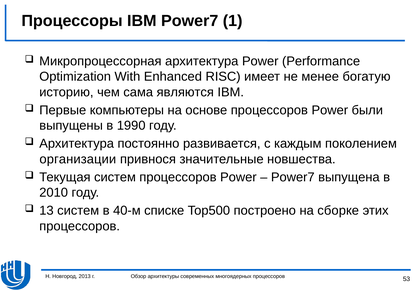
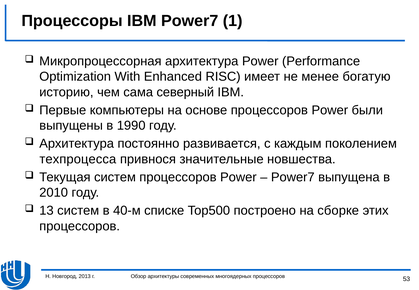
являются: являются -> северный (185, 92)
организации: организации -> техпроцесса (78, 159)
